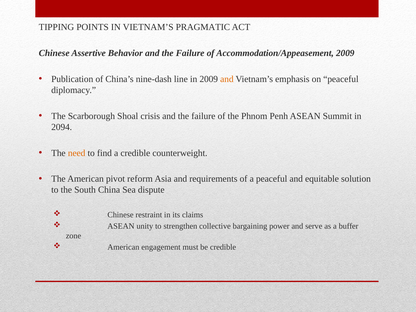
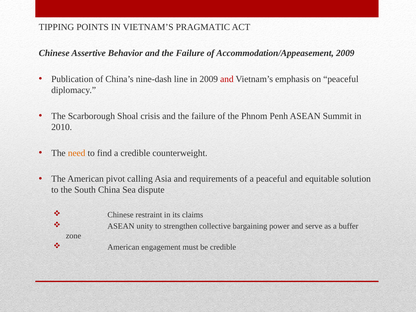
and colour: orange -> red (227, 79)
2094: 2094 -> 2010 (62, 127)
reform: reform -> calling (140, 179)
